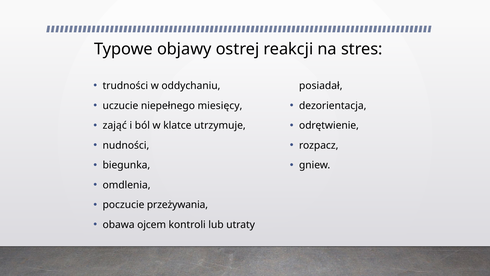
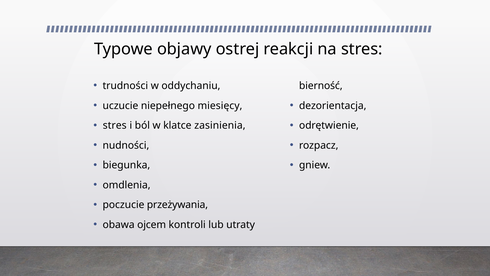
posiadał: posiadał -> bierność (321, 86)
zająć: zająć -> stres (115, 125)
utrzymuje: utrzymuje -> zasinienia (220, 125)
